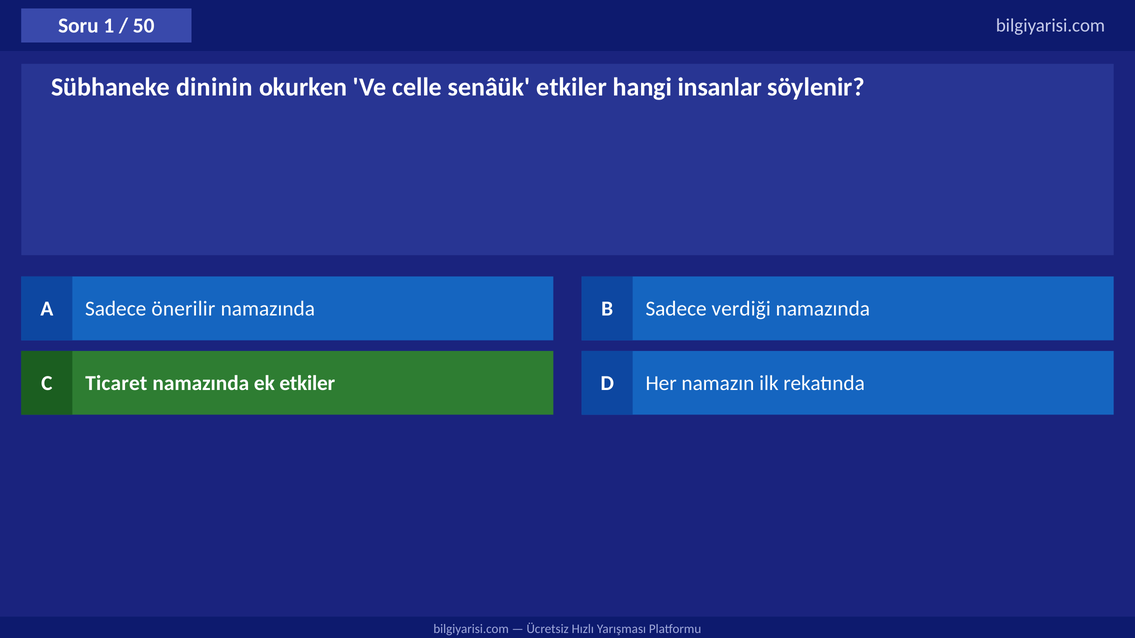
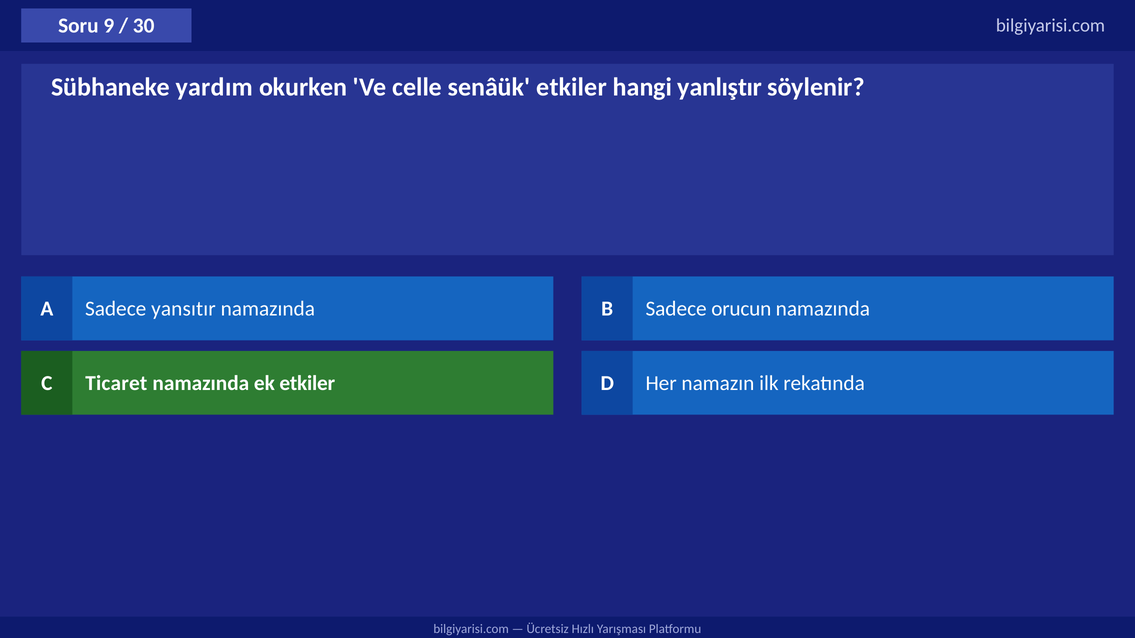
1: 1 -> 9 (109, 26)
50: 50 -> 30 (144, 26)
dininin: dininin -> yardım (214, 87)
insanlar: insanlar -> yanlıştır (720, 87)
önerilir: önerilir -> yansıtır (183, 309)
verdiği: verdiği -> orucun (741, 309)
